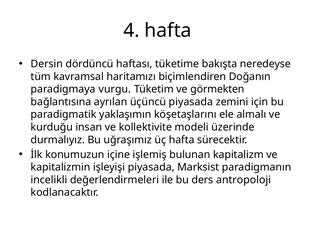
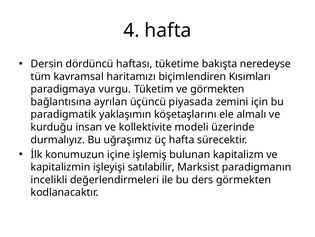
Doğanın: Doğanın -> Kısımları (250, 76)
işleyişi piyasada: piyasada -> satılabilir (151, 167)
ders antropoloji: antropoloji -> görmekten (244, 179)
